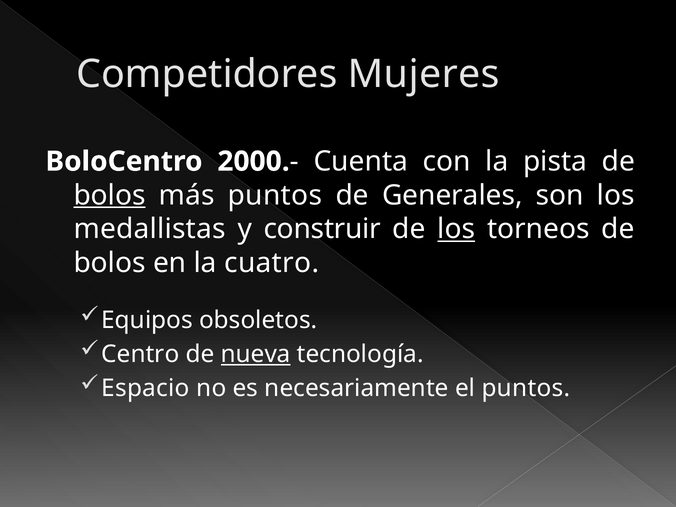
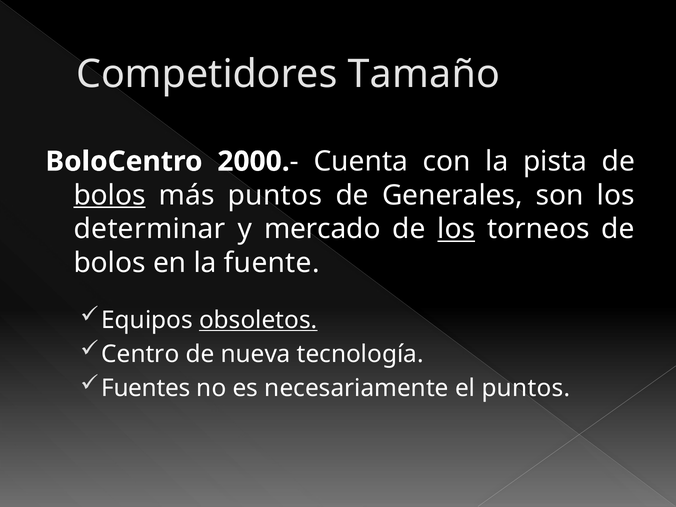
Mujeres: Mujeres -> Tamaño (424, 74)
medallistas: medallistas -> determinar (150, 229)
construir: construir -> mercado (322, 229)
cuatro: cuatro -> fuente (272, 263)
obsoletos underline: none -> present (258, 320)
nueva underline: present -> none (256, 354)
Espacio: Espacio -> Fuentes (146, 388)
